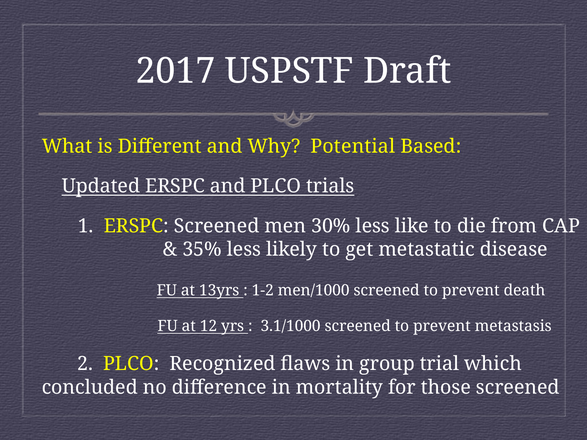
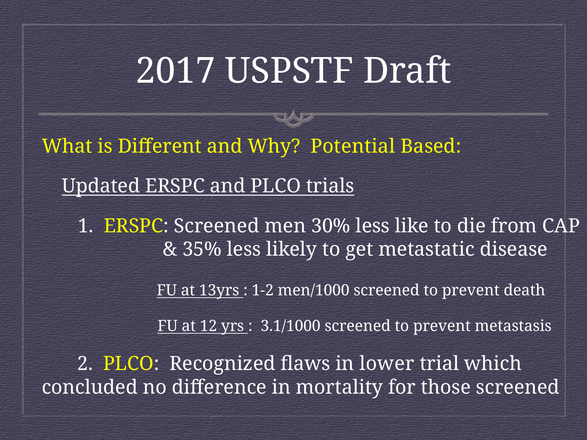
group: group -> lower (387, 364)
